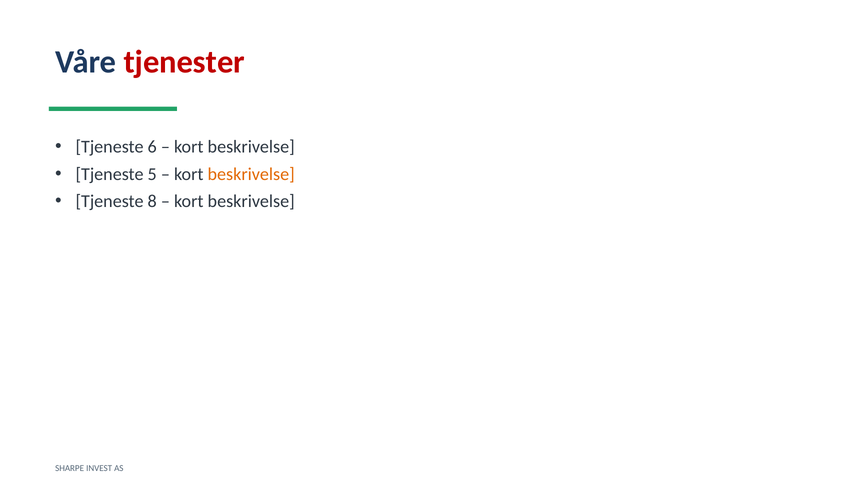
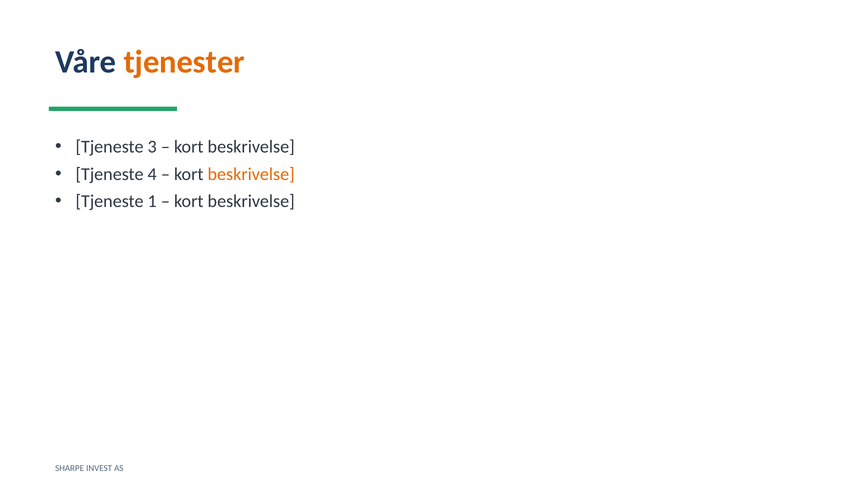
tjenester colour: red -> orange (184, 62)
6: 6 -> 3 (152, 147)
5: 5 -> 4 (152, 174)
8: 8 -> 1 (152, 201)
